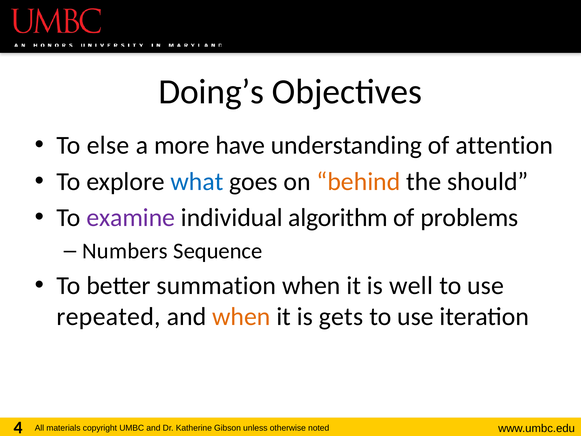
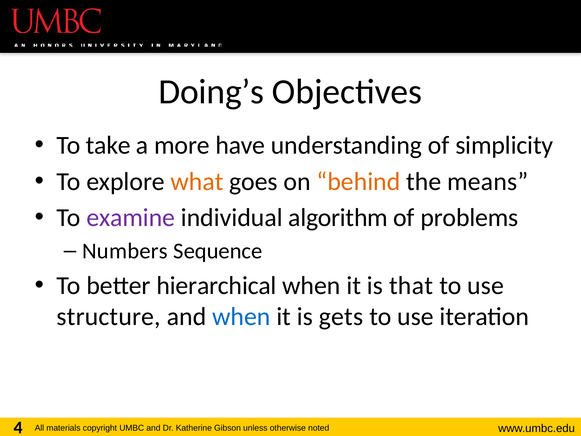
else: else -> take (108, 145)
attention: attention -> simplicity (504, 145)
what colour: blue -> orange (197, 181)
should: should -> means (488, 181)
summation: summation -> hierarchical (217, 285)
well: well -> that (411, 285)
repeated: repeated -> structure (109, 316)
when colour: orange -> blue (241, 316)
